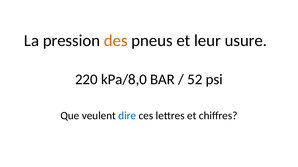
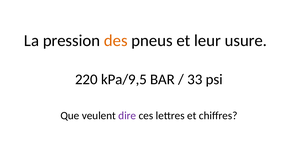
kPa/8,0: kPa/8,0 -> kPa/9,5 (124, 80)
52: 52 -> 33 (195, 80)
dire colour: blue -> purple (127, 116)
